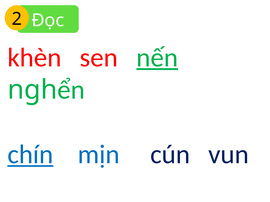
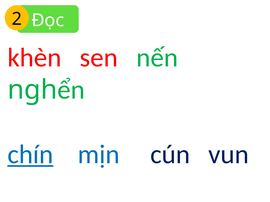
nến underline: present -> none (157, 58)
